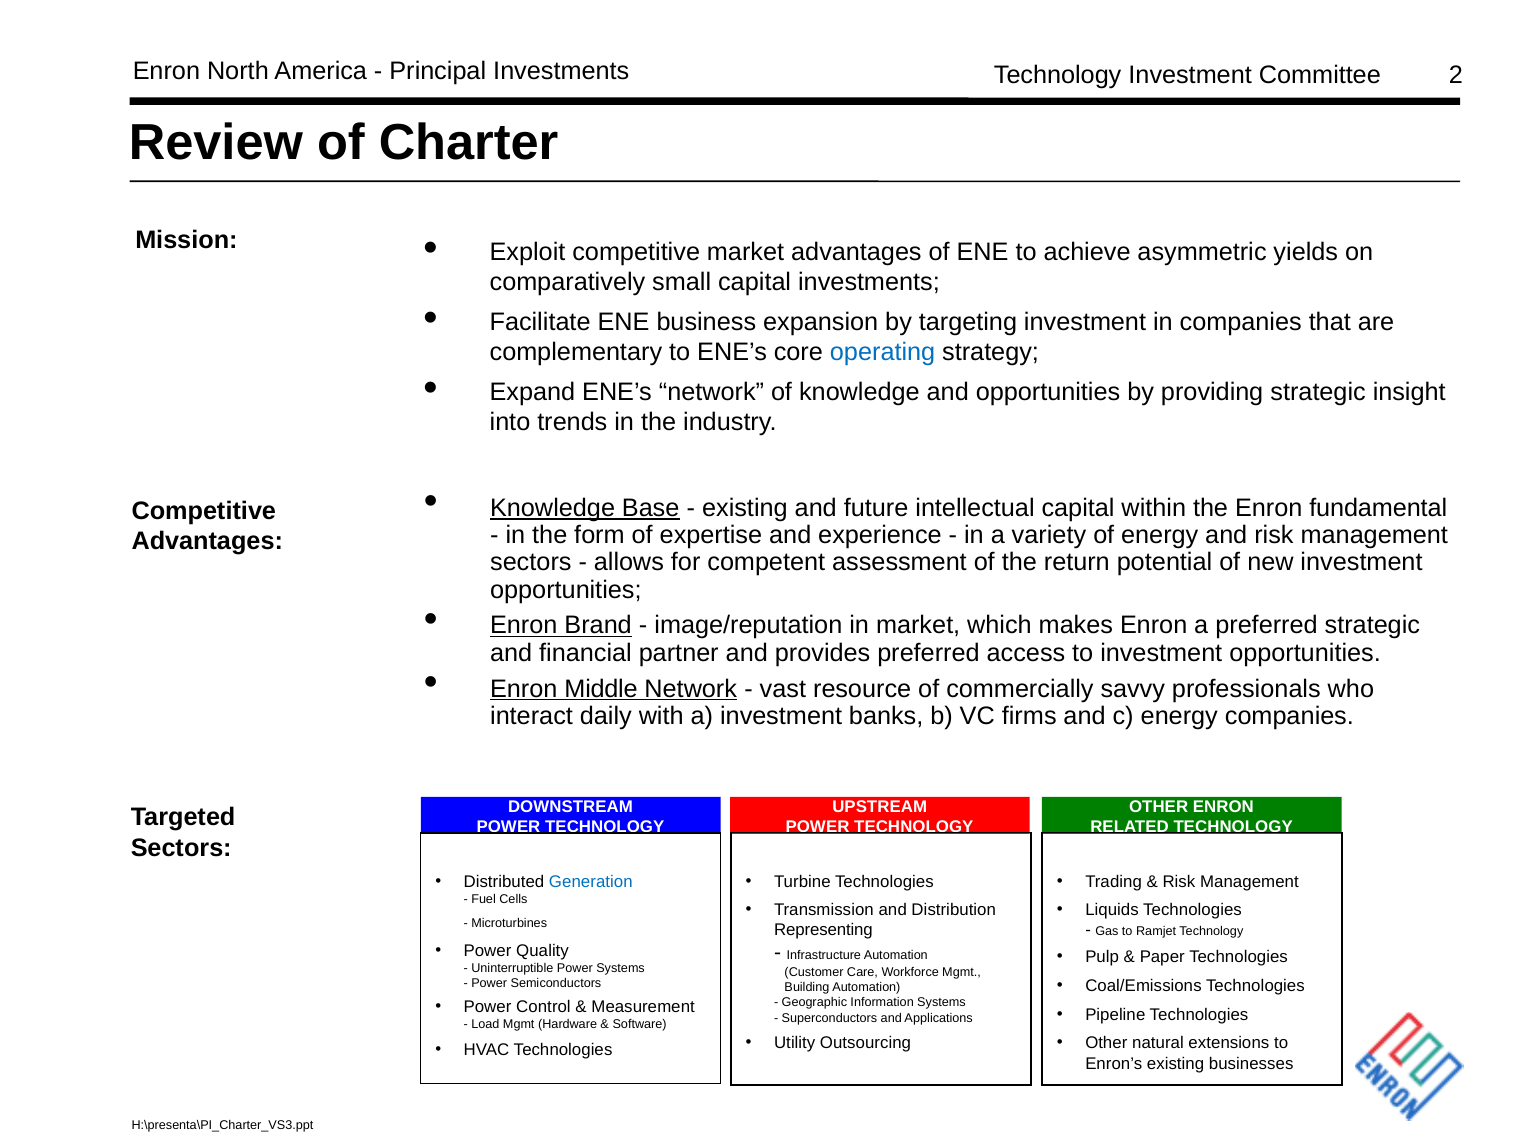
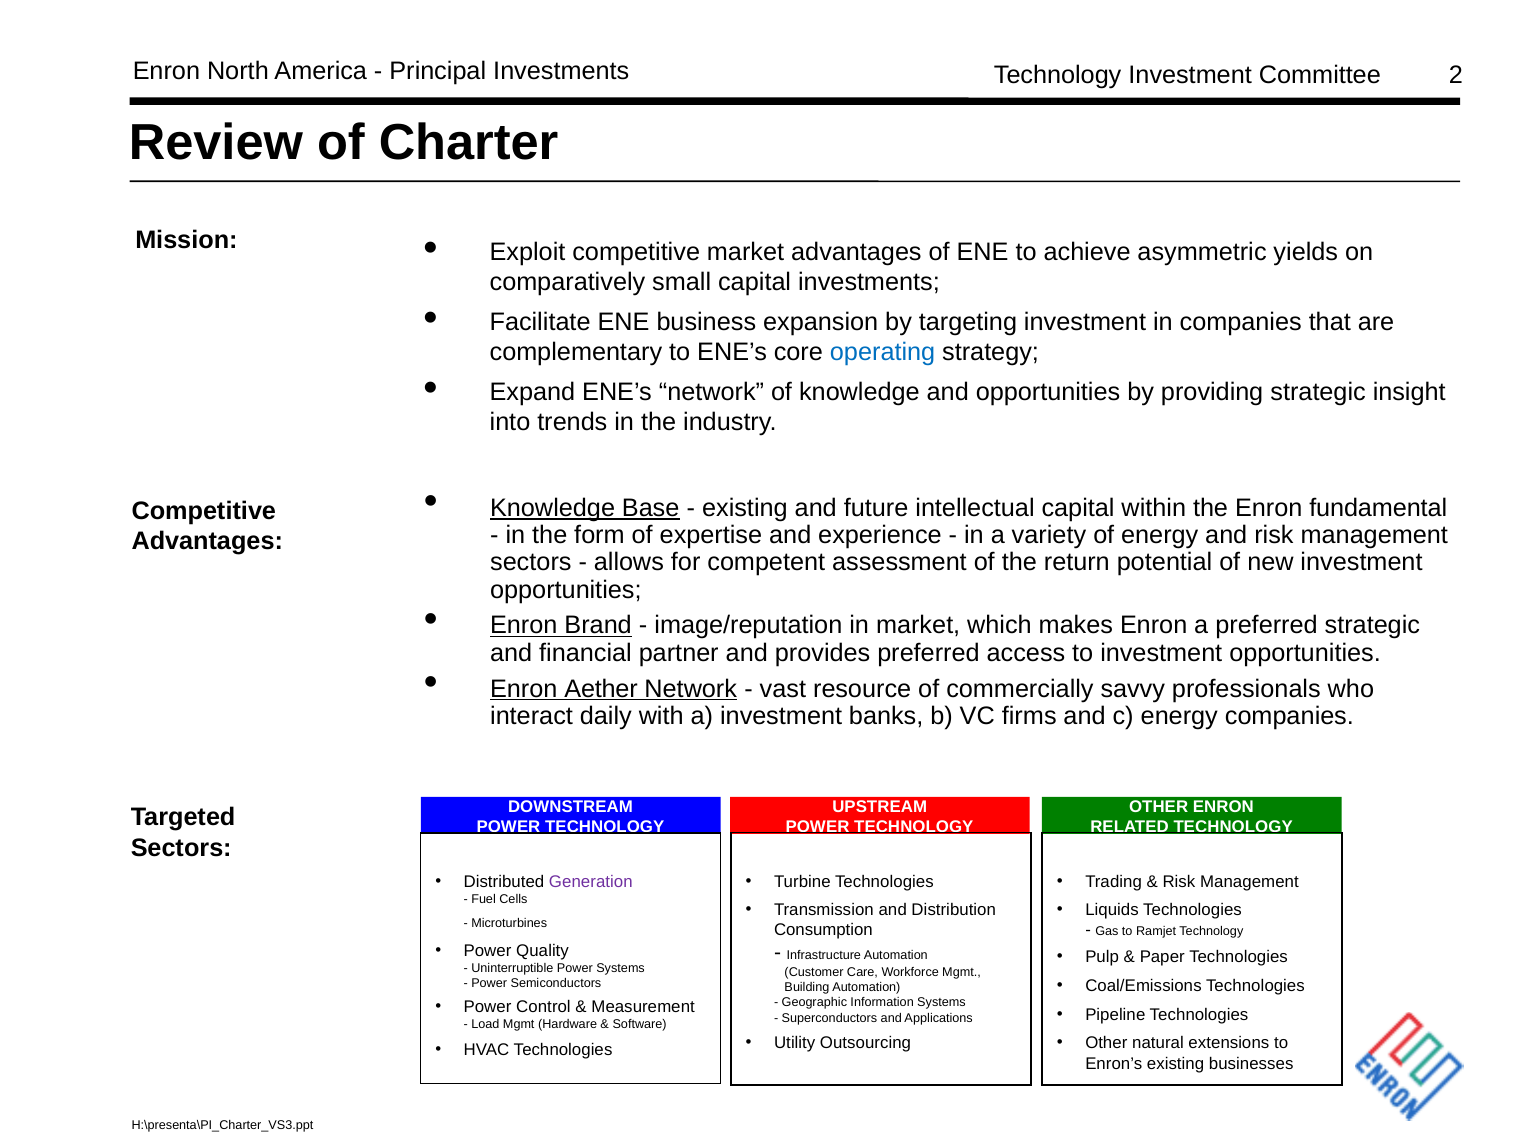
Middle: Middle -> Aether (601, 689)
Generation colour: blue -> purple (591, 882)
Representing: Representing -> Consumption (823, 929)
